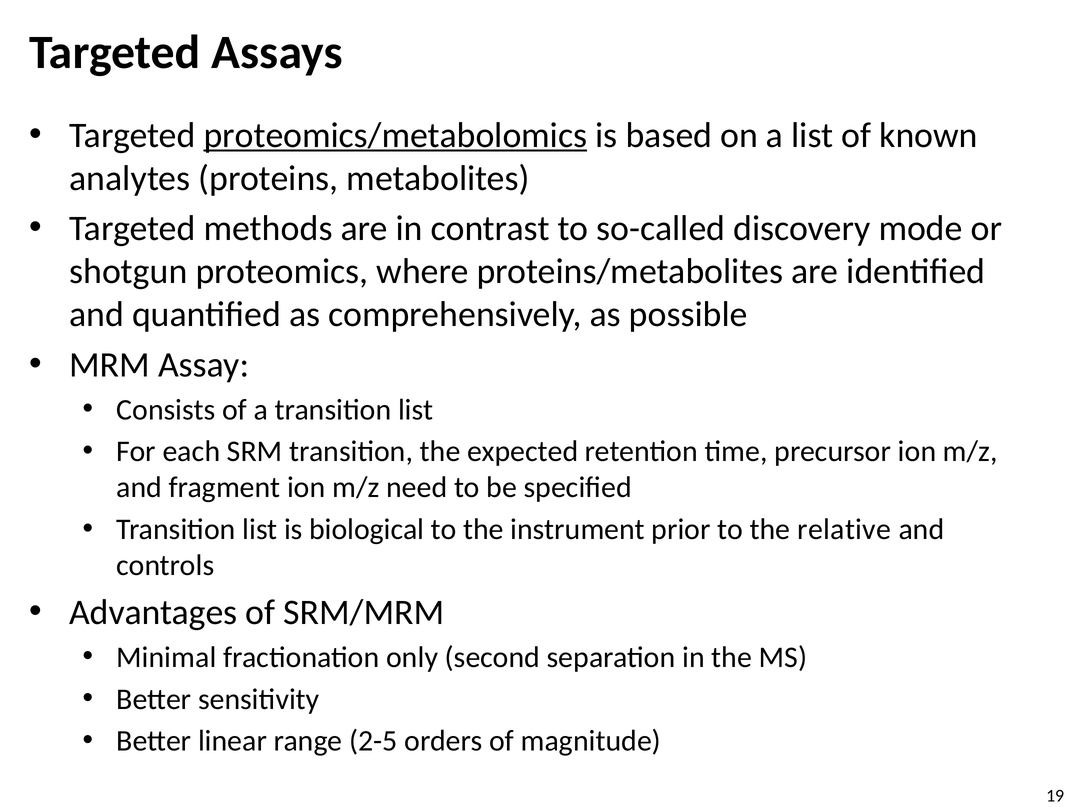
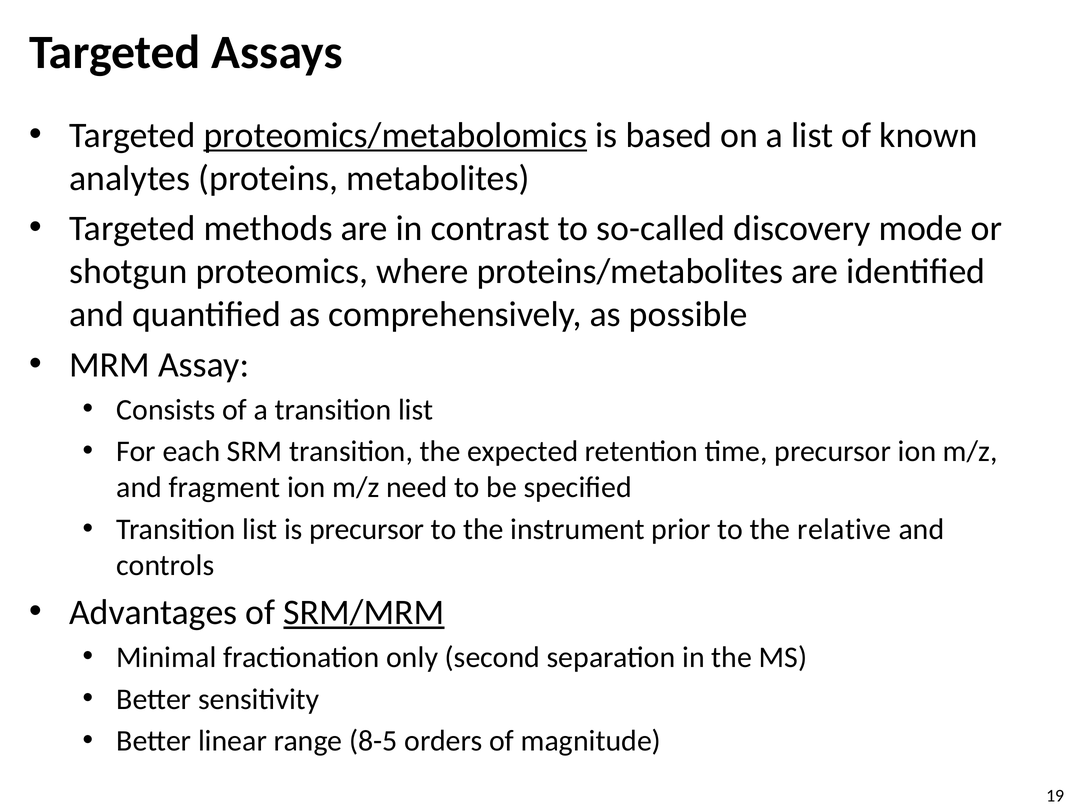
is biological: biological -> precursor (367, 529)
SRM/MRM underline: none -> present (364, 612)
2-5: 2-5 -> 8-5 (373, 740)
